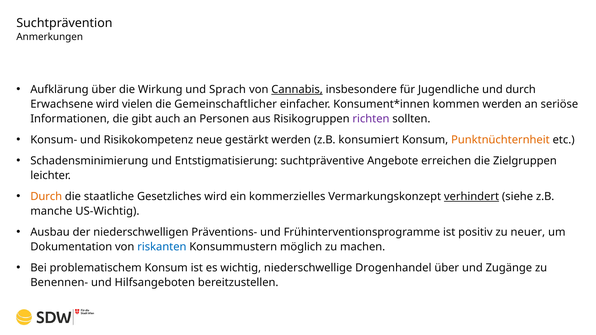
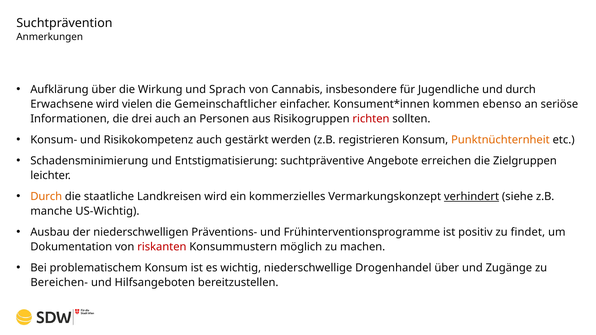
Cannabis underline: present -> none (297, 90)
kommen werden: werden -> ebenso (502, 104)
gibt: gibt -> drei (142, 119)
richten colour: purple -> red (371, 119)
Risikokompetenz neue: neue -> auch (209, 140)
konsumiert: konsumiert -> registrieren (369, 140)
Gesetzliches: Gesetzliches -> Landkreisen (169, 197)
neuer: neuer -> findet (528, 232)
riskanten colour: blue -> red (162, 247)
Benennen-: Benennen- -> Bereichen- (59, 283)
